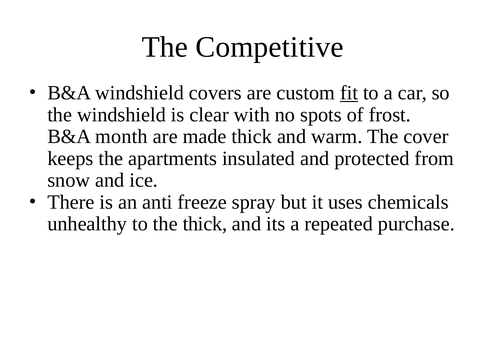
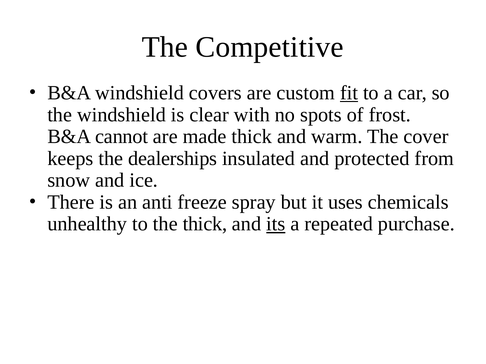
month: month -> cannot (122, 137)
apartments: apartments -> dealerships (173, 159)
its underline: none -> present (276, 224)
